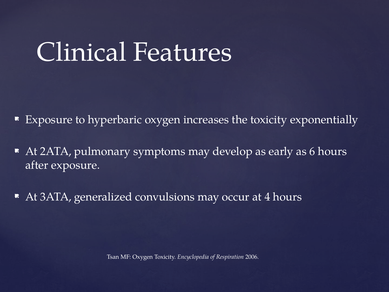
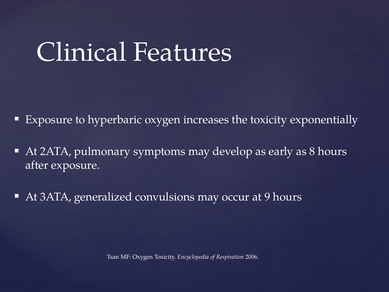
6: 6 -> 8 (312, 151)
4: 4 -> 9 (267, 197)
